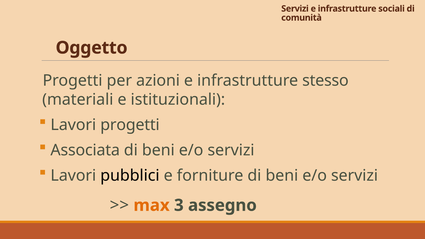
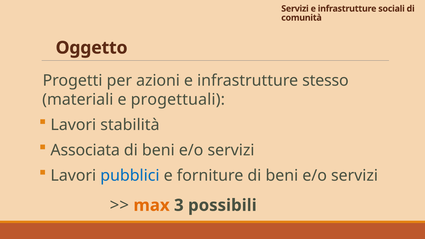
istituzionali: istituzionali -> progettuali (178, 100)
Lavori progetti: progetti -> stabilità (130, 125)
pubblici colour: black -> blue (130, 176)
assegno: assegno -> possibili (222, 205)
